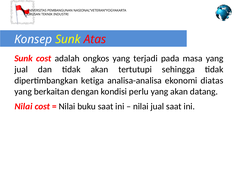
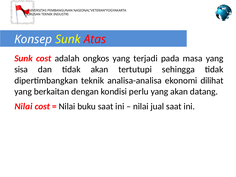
jual: jual -> sisa (21, 69)
dipertimbangkan ketiga: ketiga -> teknik (93, 80)
diatas: diatas -> dilihat (212, 80)
